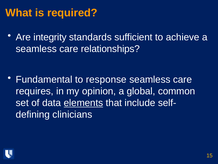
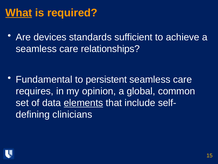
What underline: none -> present (19, 13)
integrity: integrity -> devices (50, 37)
response: response -> persistent (106, 79)
